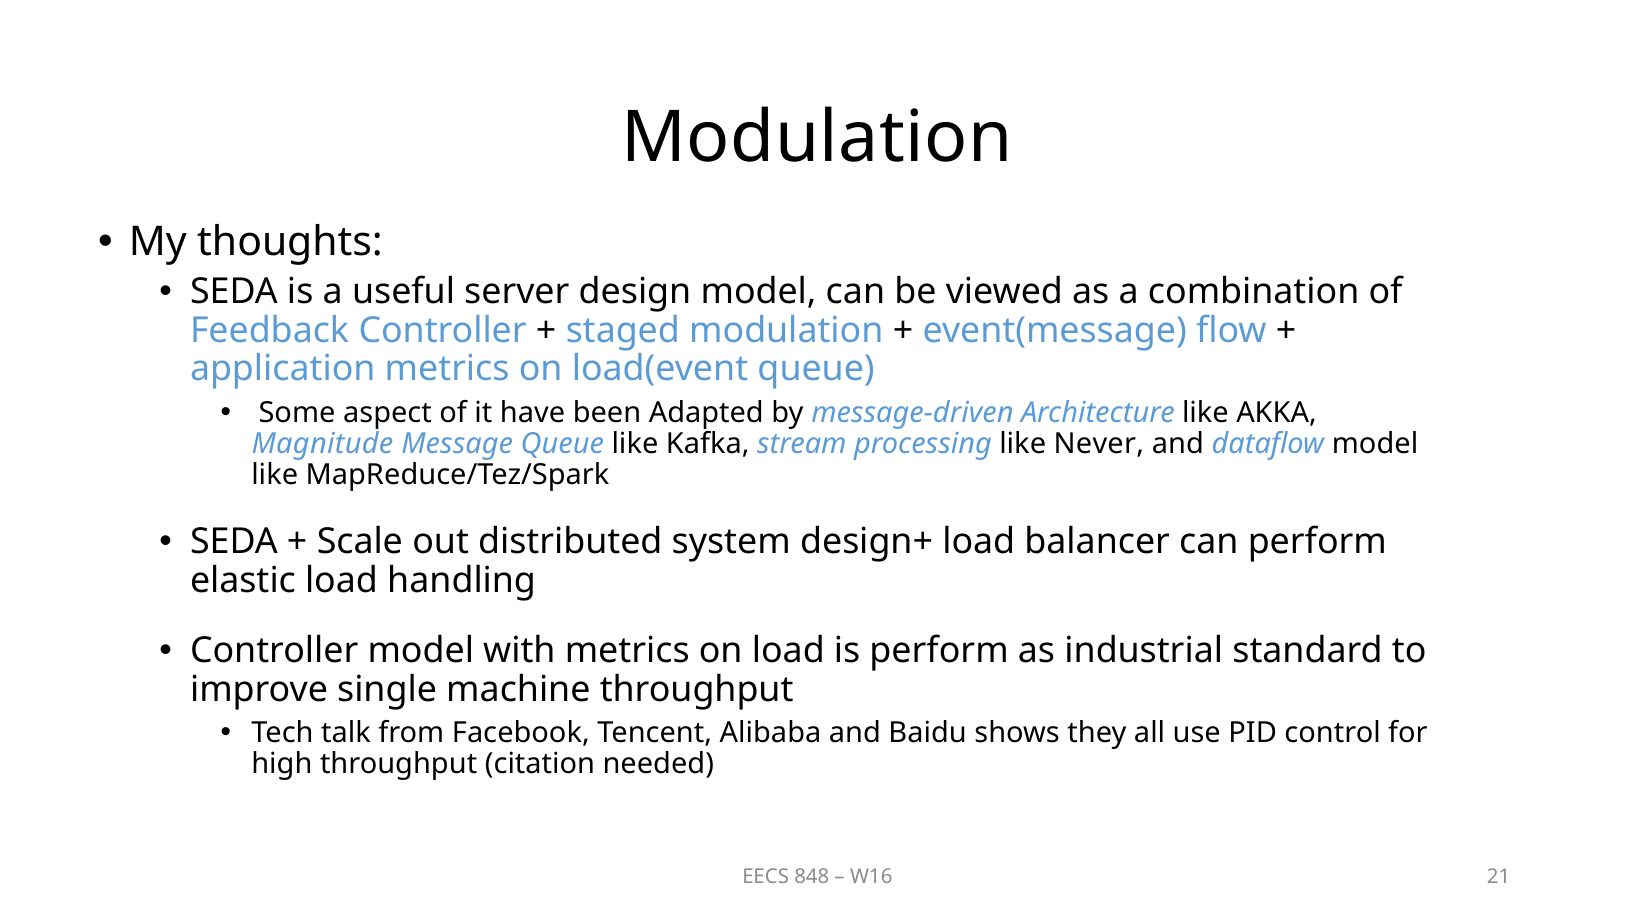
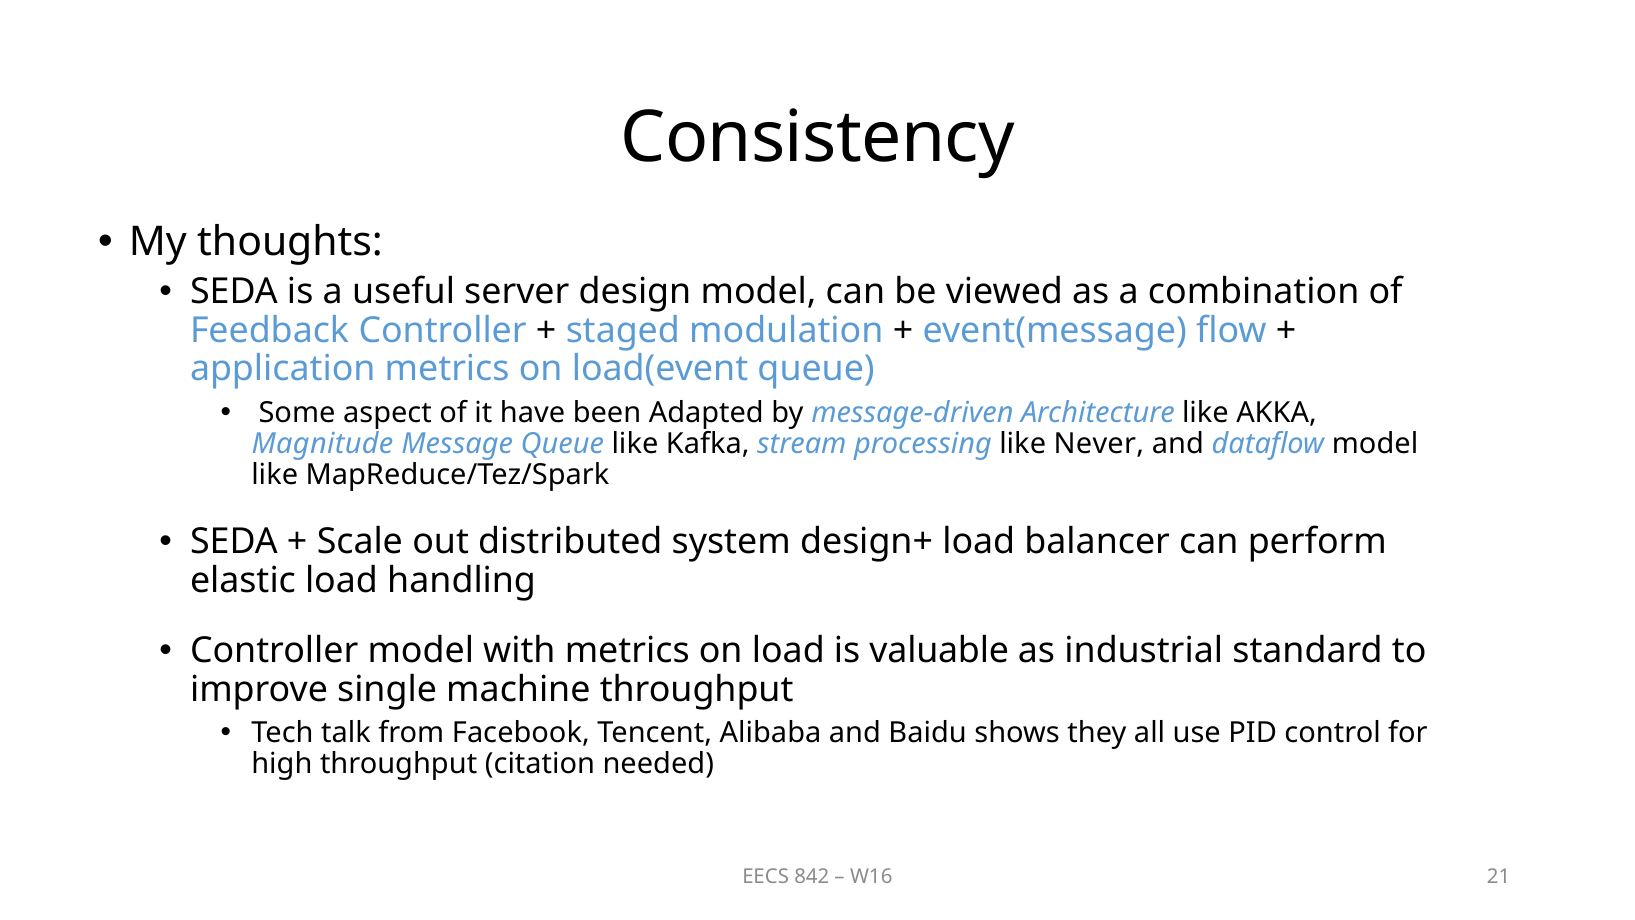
Modulation: Modulation -> Consistency (818, 137)
is perform: perform -> valuable (939, 651)
848: 848 -> 842 (812, 877)
